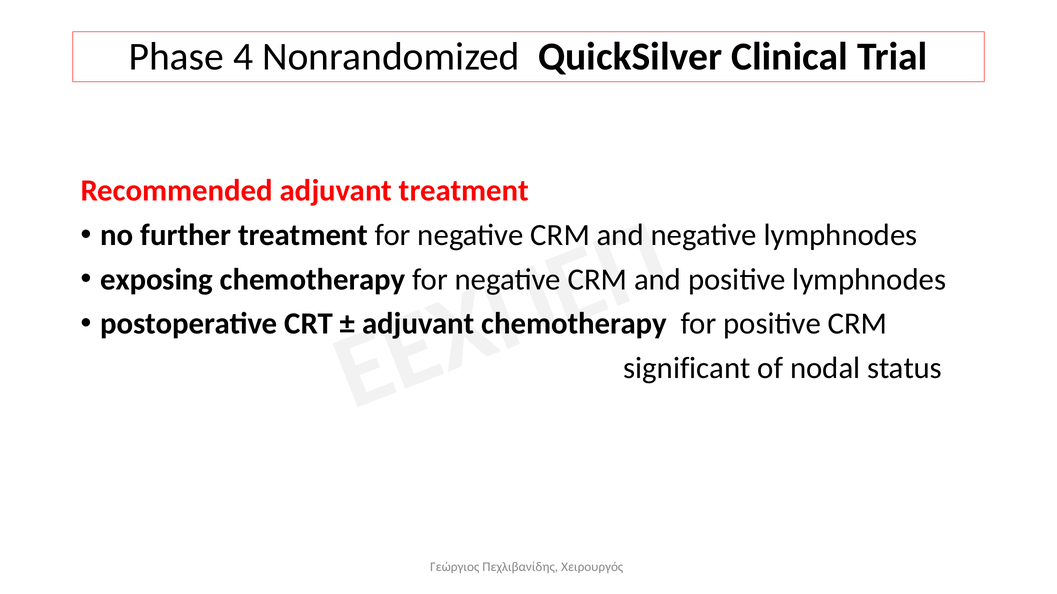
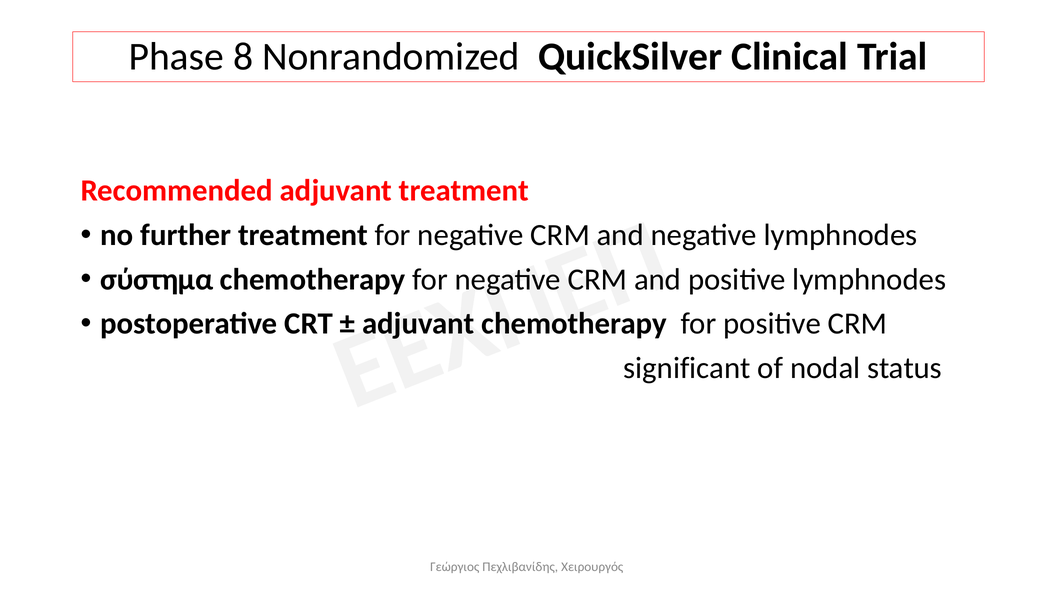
4: 4 -> 8 (243, 57)
exposing: exposing -> σύστημα (157, 280)
